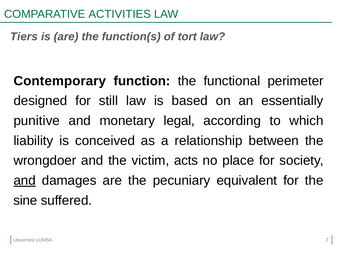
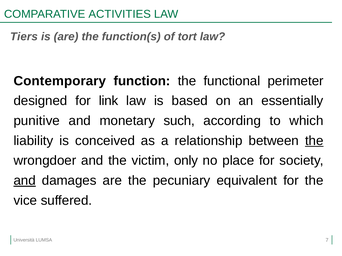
still: still -> link (109, 101)
legal: legal -> such (179, 121)
the underline: none -> present (314, 141)
acts: acts -> only (186, 161)
sine: sine -> vice (25, 201)
